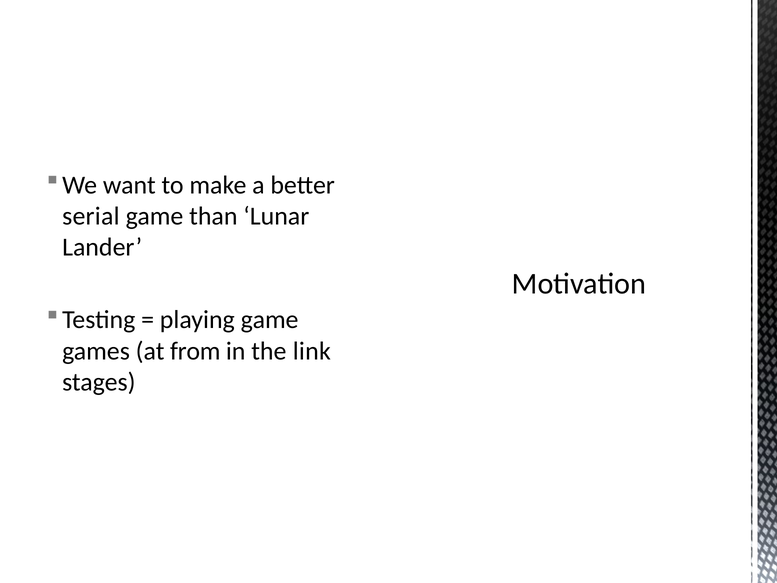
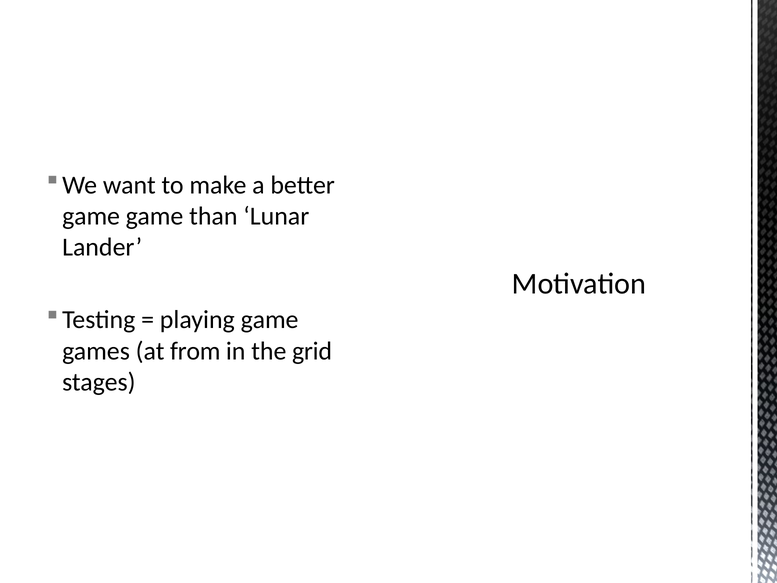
serial: serial -> game (91, 216)
link: link -> grid (312, 351)
